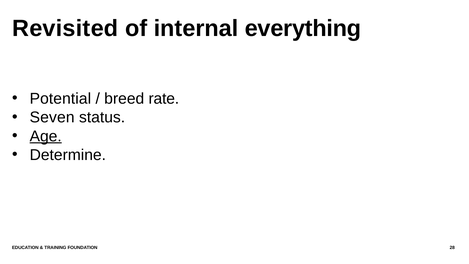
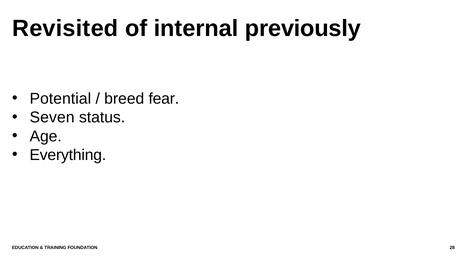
everything: everything -> previously (303, 29)
rate: rate -> fear (164, 99)
Age underline: present -> none (46, 136)
Determine: Determine -> Everything (68, 155)
